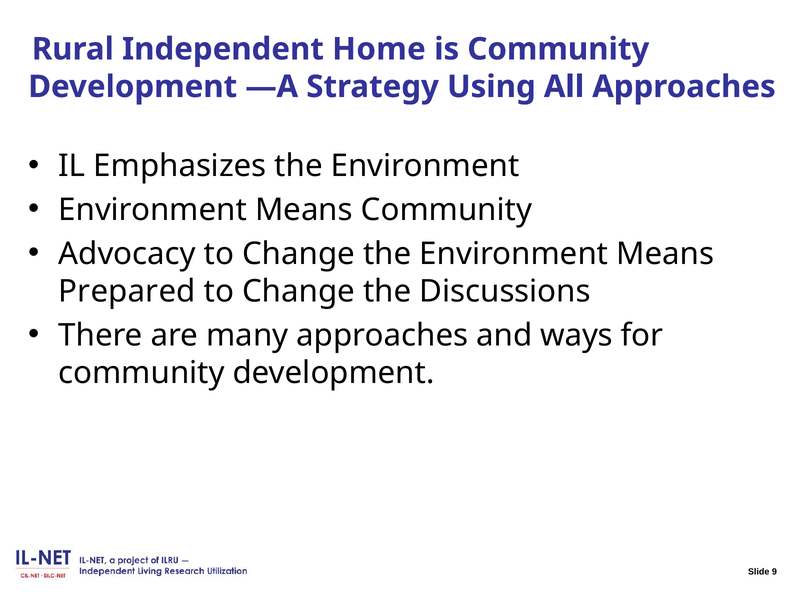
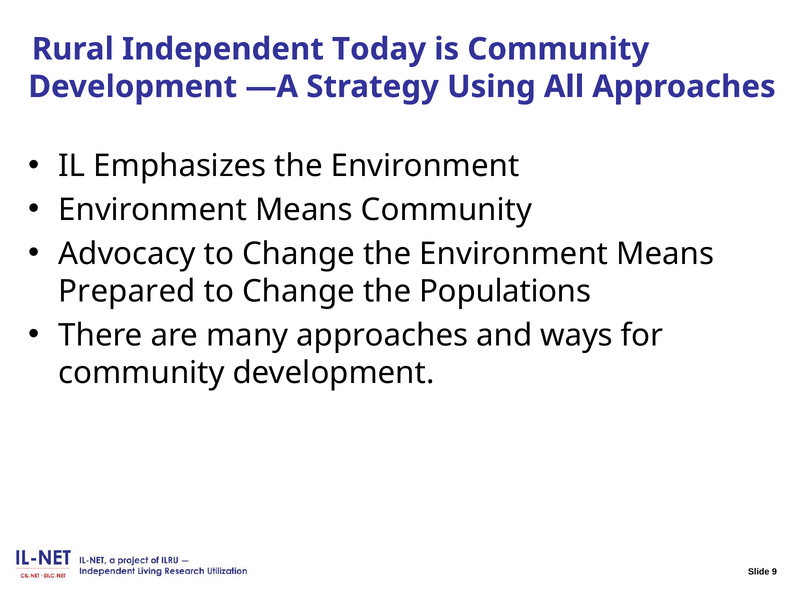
Home: Home -> Today (379, 49)
Discussions: Discussions -> Populations (505, 291)
